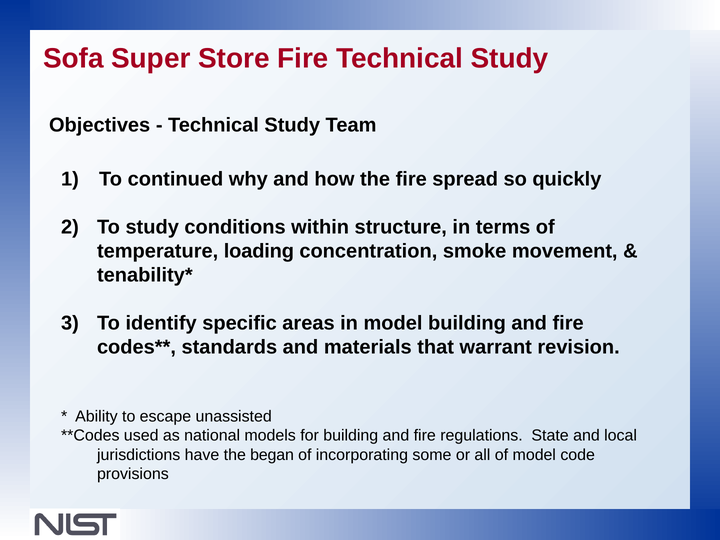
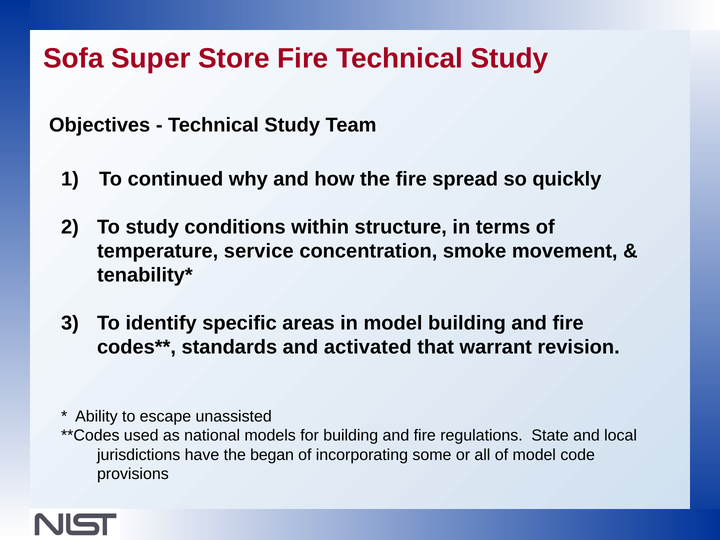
loading: loading -> service (259, 251)
materials: materials -> activated (368, 347)
